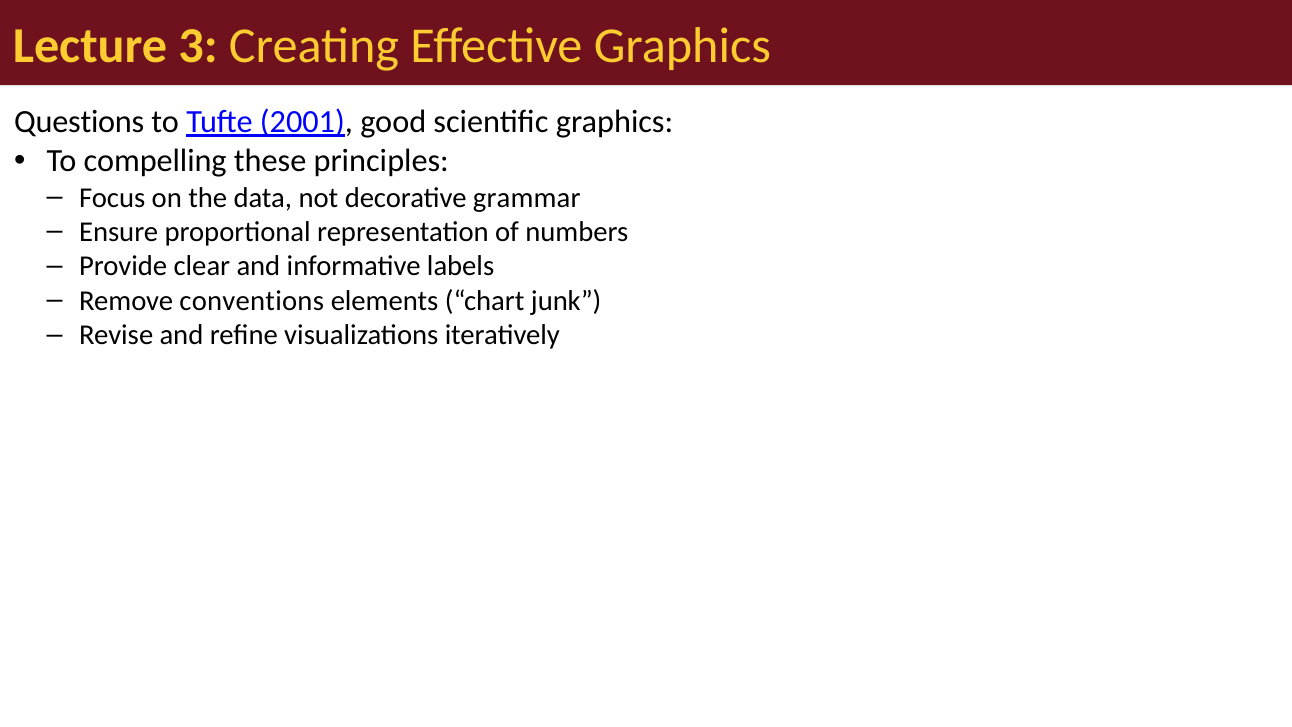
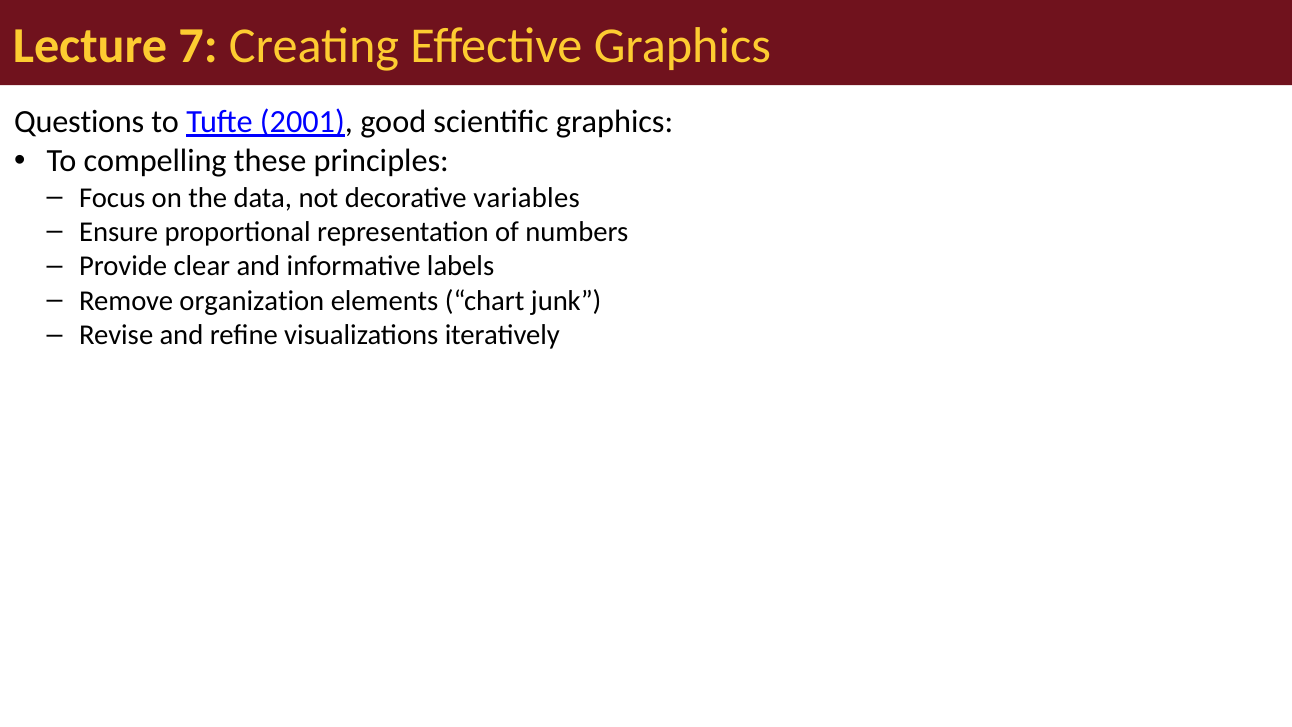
3: 3 -> 7 (198, 46)
grammar: grammar -> variables (527, 198)
conventions: conventions -> organization (252, 301)
